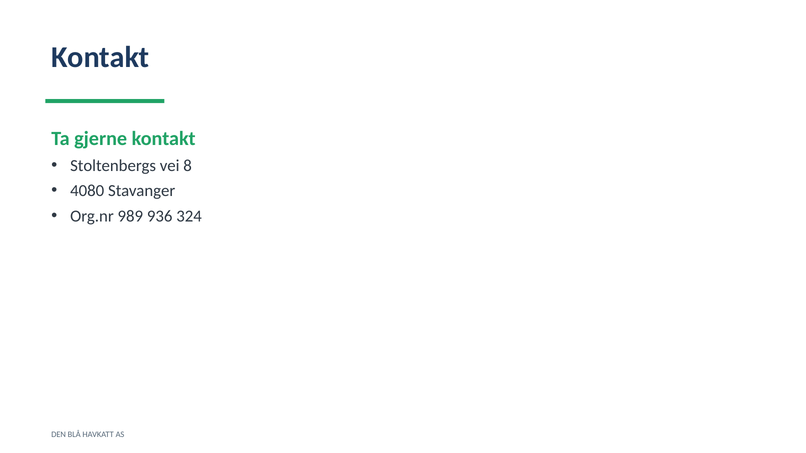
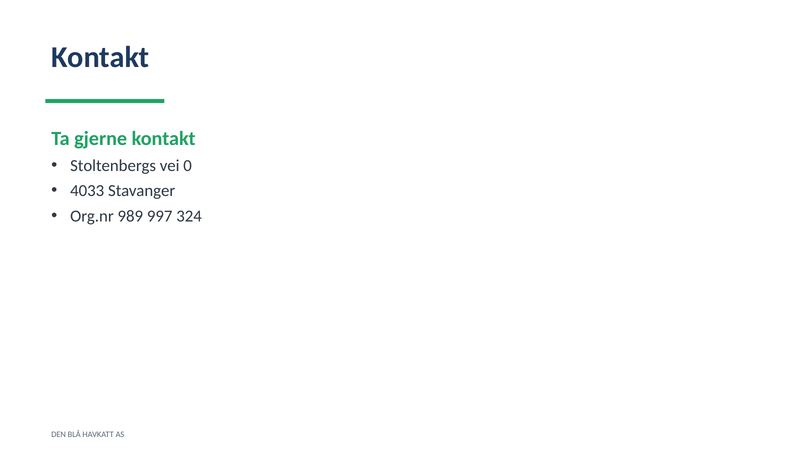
8: 8 -> 0 (188, 166)
4080: 4080 -> 4033 (87, 191)
936: 936 -> 997 (160, 216)
